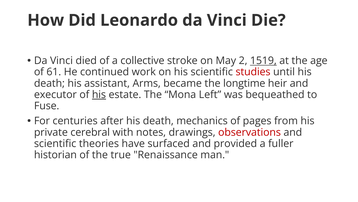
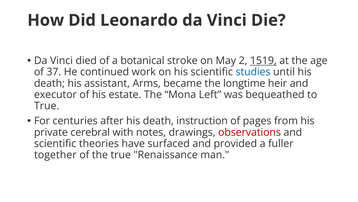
collective: collective -> botanical (142, 61)
61: 61 -> 37 (54, 72)
studies colour: red -> blue (253, 72)
his underline: present -> none (99, 94)
Fuse: Fuse -> True (47, 106)
mechanics: mechanics -> instruction (202, 121)
historian: historian -> together (55, 154)
